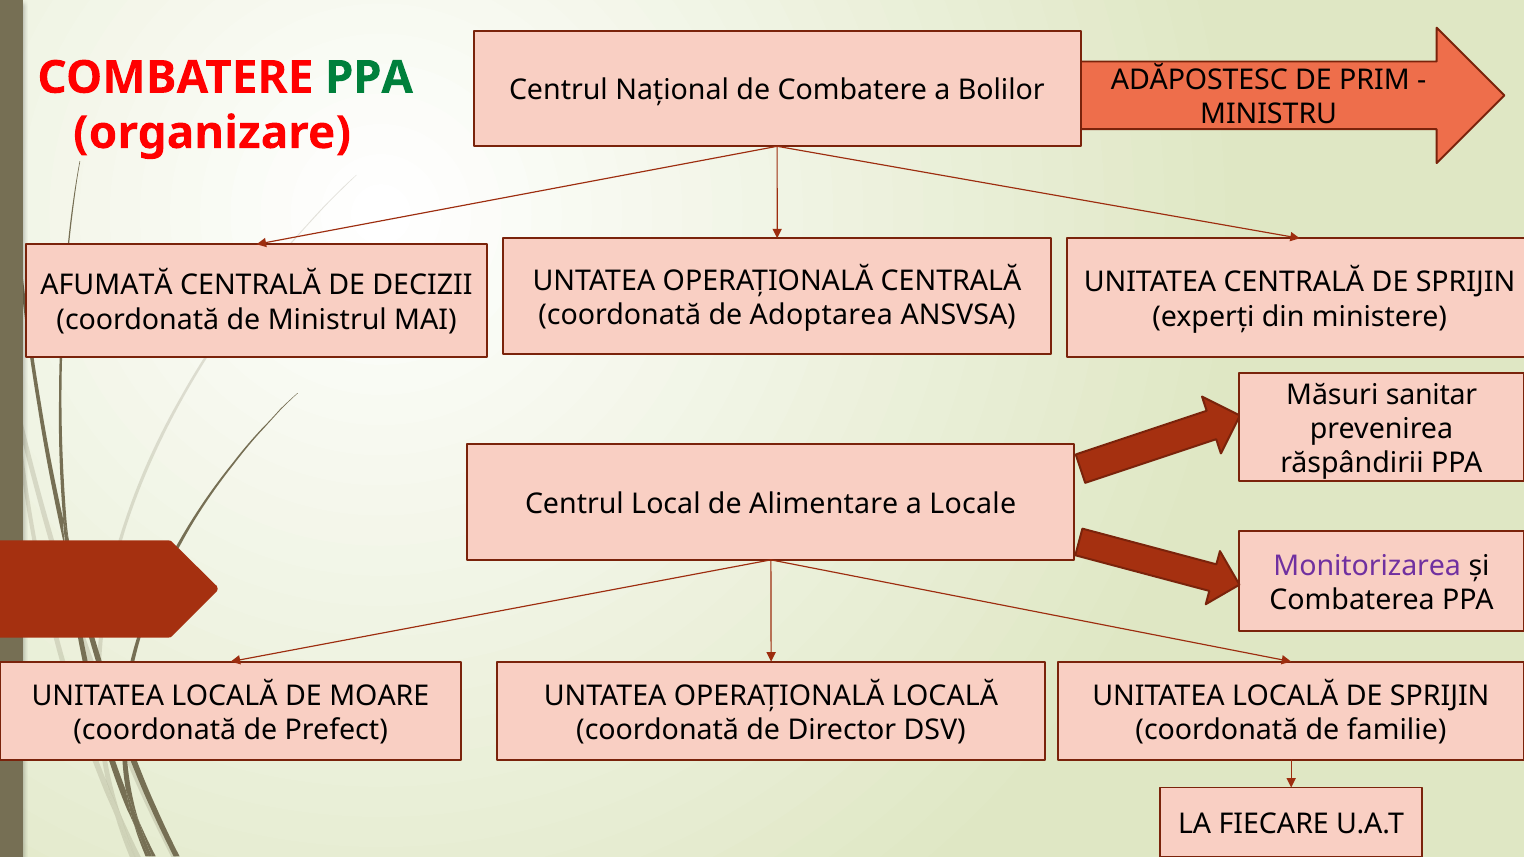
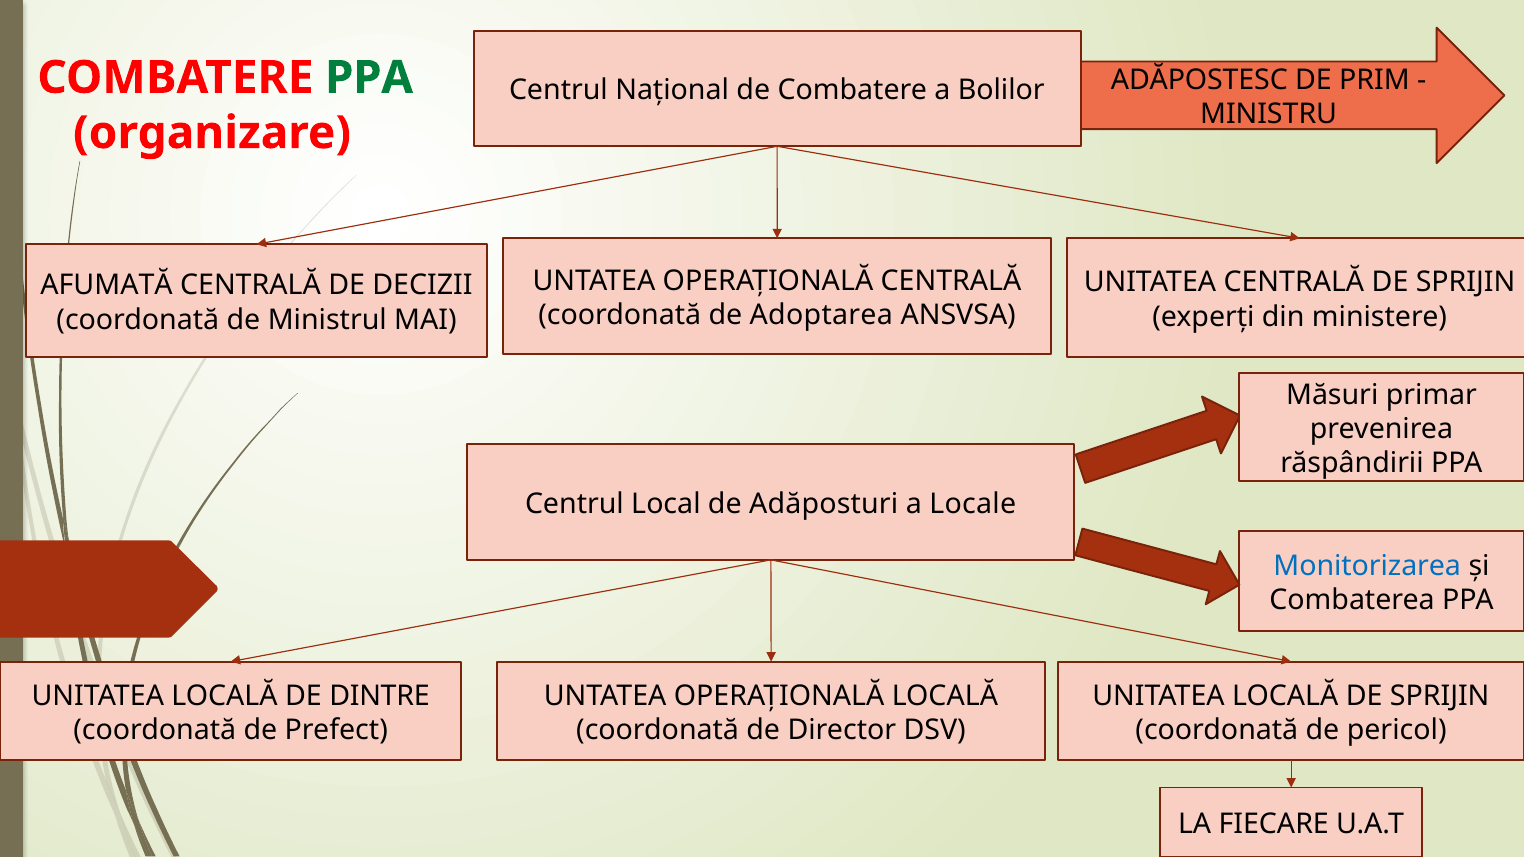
sanitar: sanitar -> primar (1431, 395)
Alimentare: Alimentare -> Adăposturi (824, 504)
Monitorizarea colour: purple -> blue (1367, 566)
MOARE: MOARE -> DINTRE (379, 696)
familie: familie -> pericol (1397, 730)
